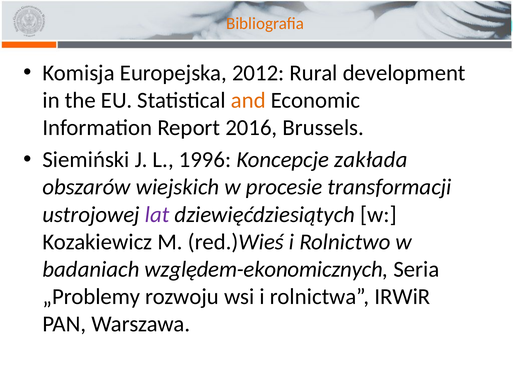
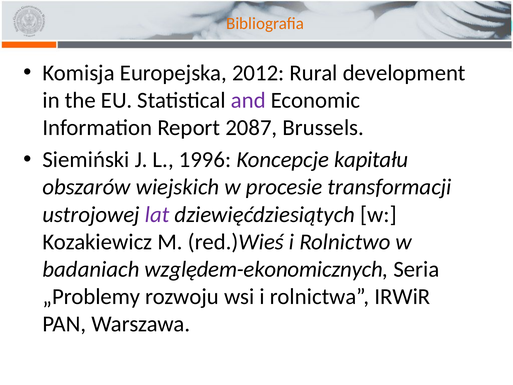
and colour: orange -> purple (248, 100)
2016: 2016 -> 2087 (251, 128)
zakłada: zakłada -> kapitału (371, 160)
